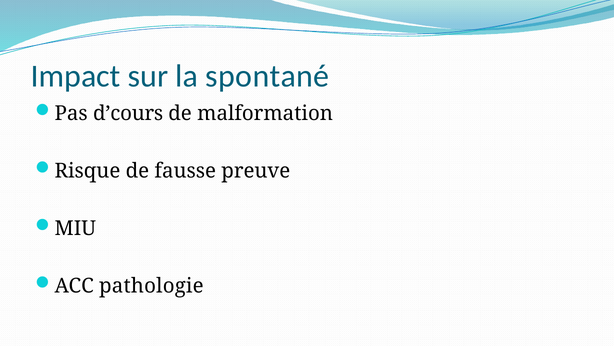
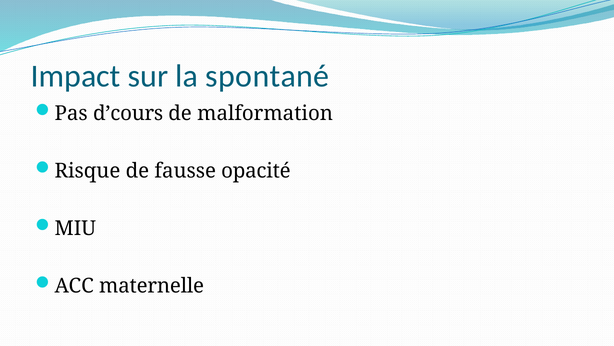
preuve: preuve -> opacité (256, 171)
pathologie: pathologie -> maternelle (152, 285)
